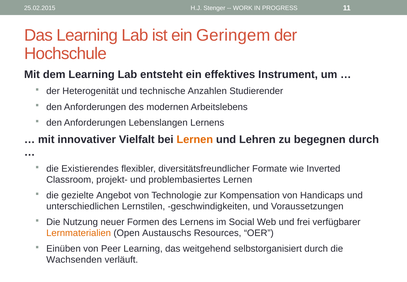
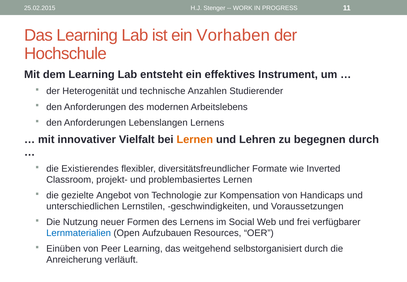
Geringem: Geringem -> Vorhaben (233, 35)
Lernmaterialien colour: orange -> blue (79, 233)
Austauschs: Austauschs -> Aufzubauen (167, 233)
Wachsenden: Wachsenden -> Anreicherung (74, 259)
